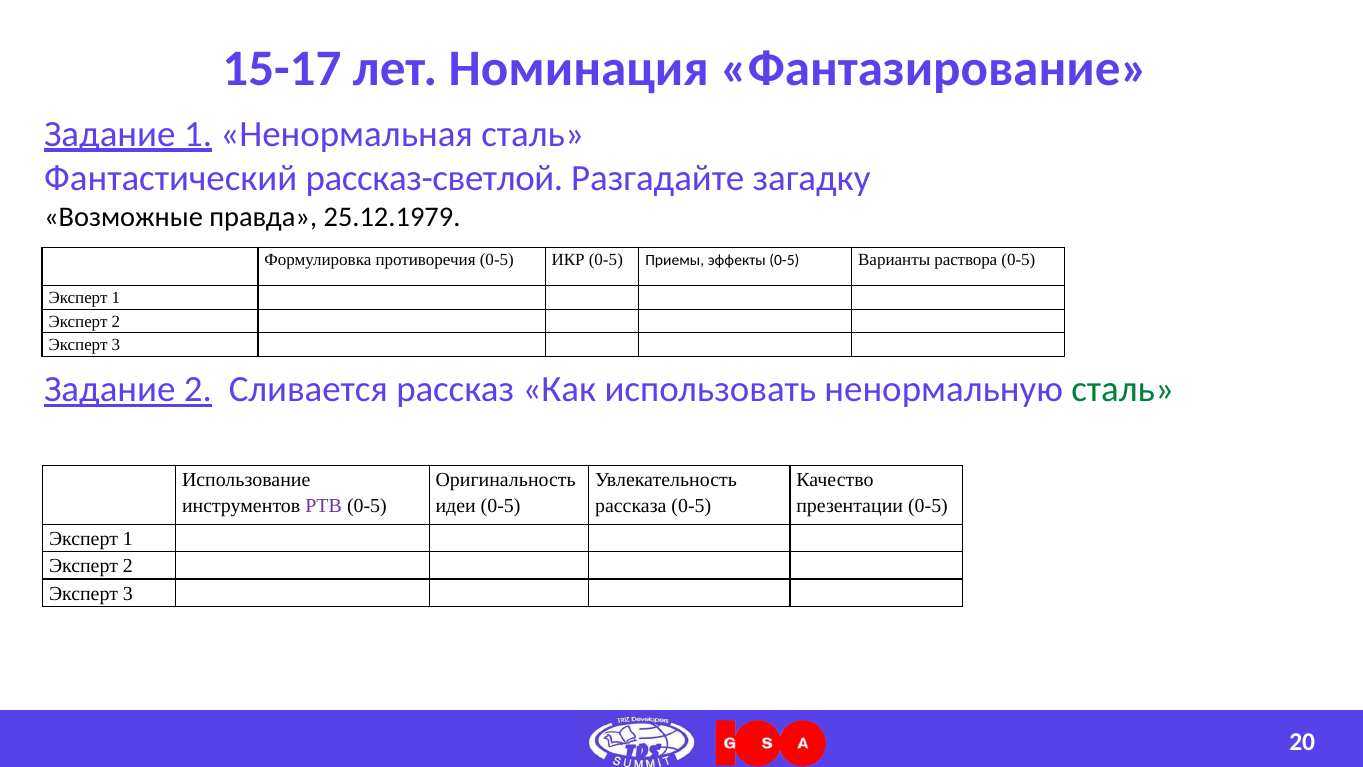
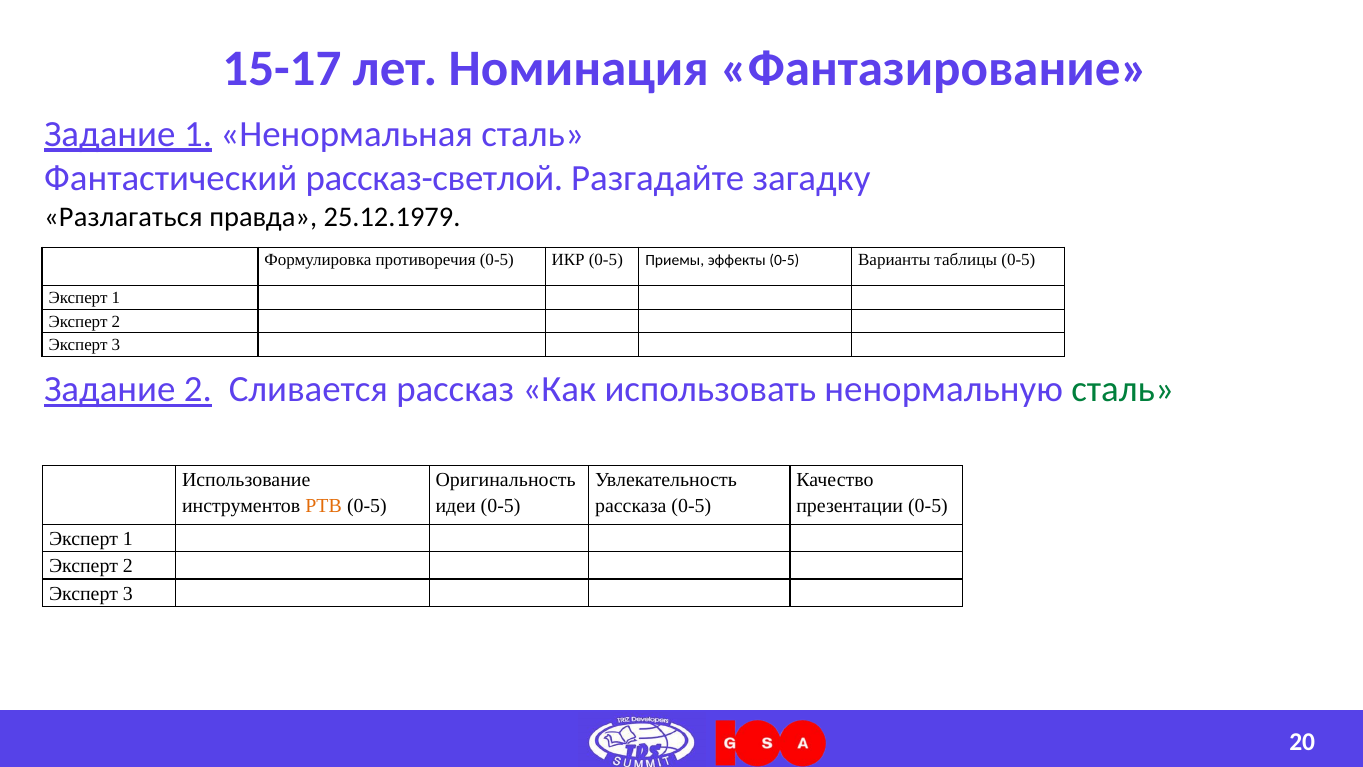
Возможные: Возможные -> Разлагаться (123, 217)
раствора: раствора -> таблицы (966, 259)
РТВ colour: purple -> orange (324, 505)
